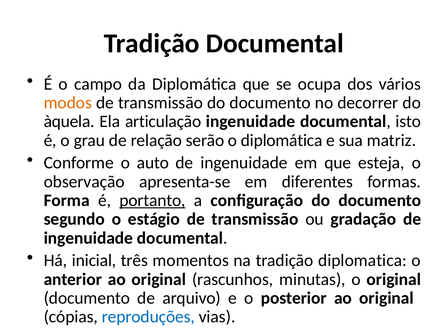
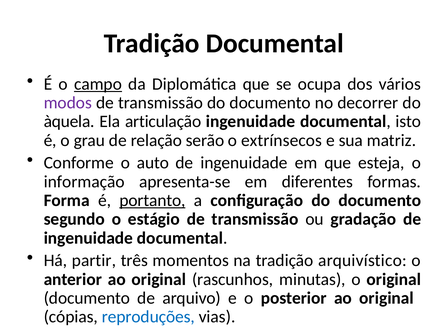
campo underline: none -> present (98, 84)
modos colour: orange -> purple (68, 103)
o diplomática: diplomática -> extrínsecos (282, 140)
observação: observação -> informação (84, 182)
inicial: inicial -> partir (94, 260)
diplomatica: diplomatica -> arquivístico (362, 260)
